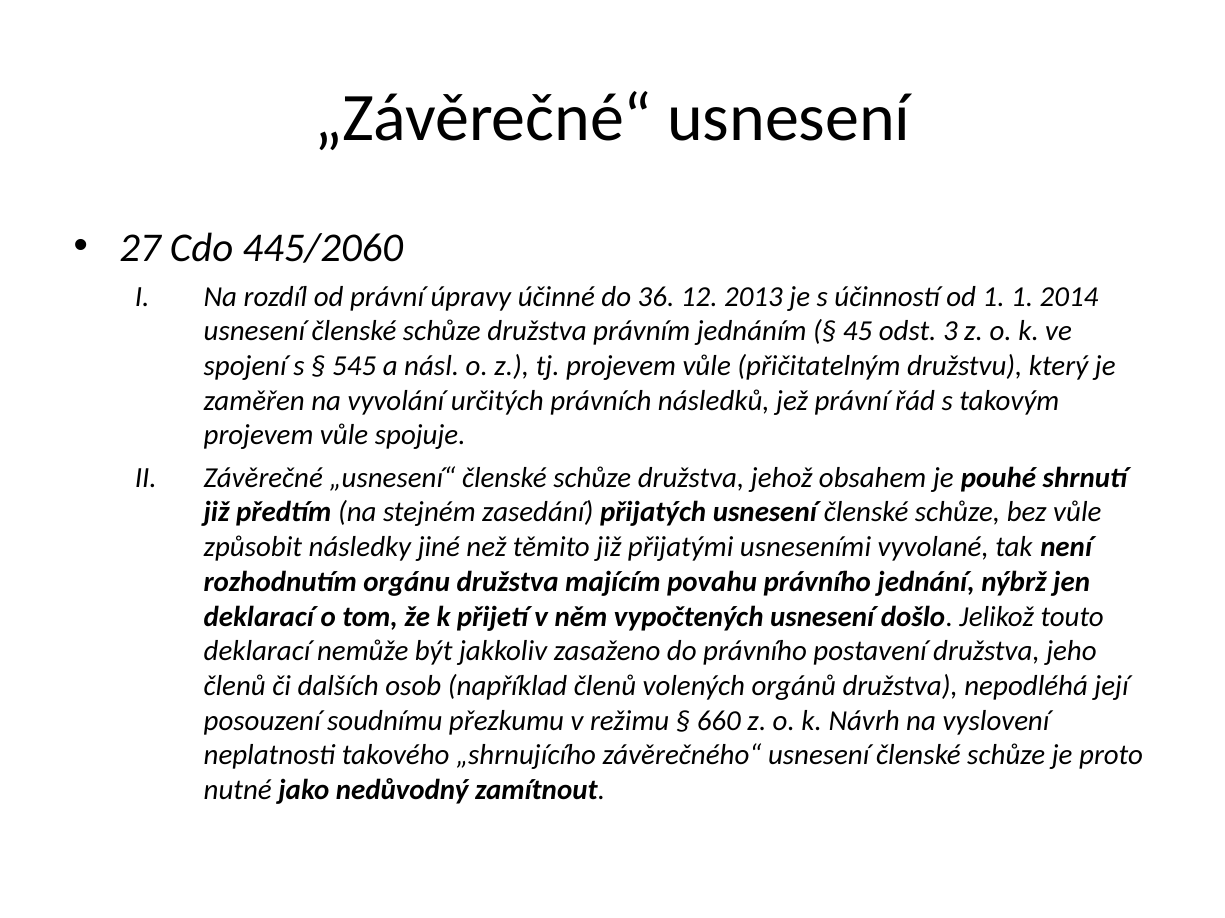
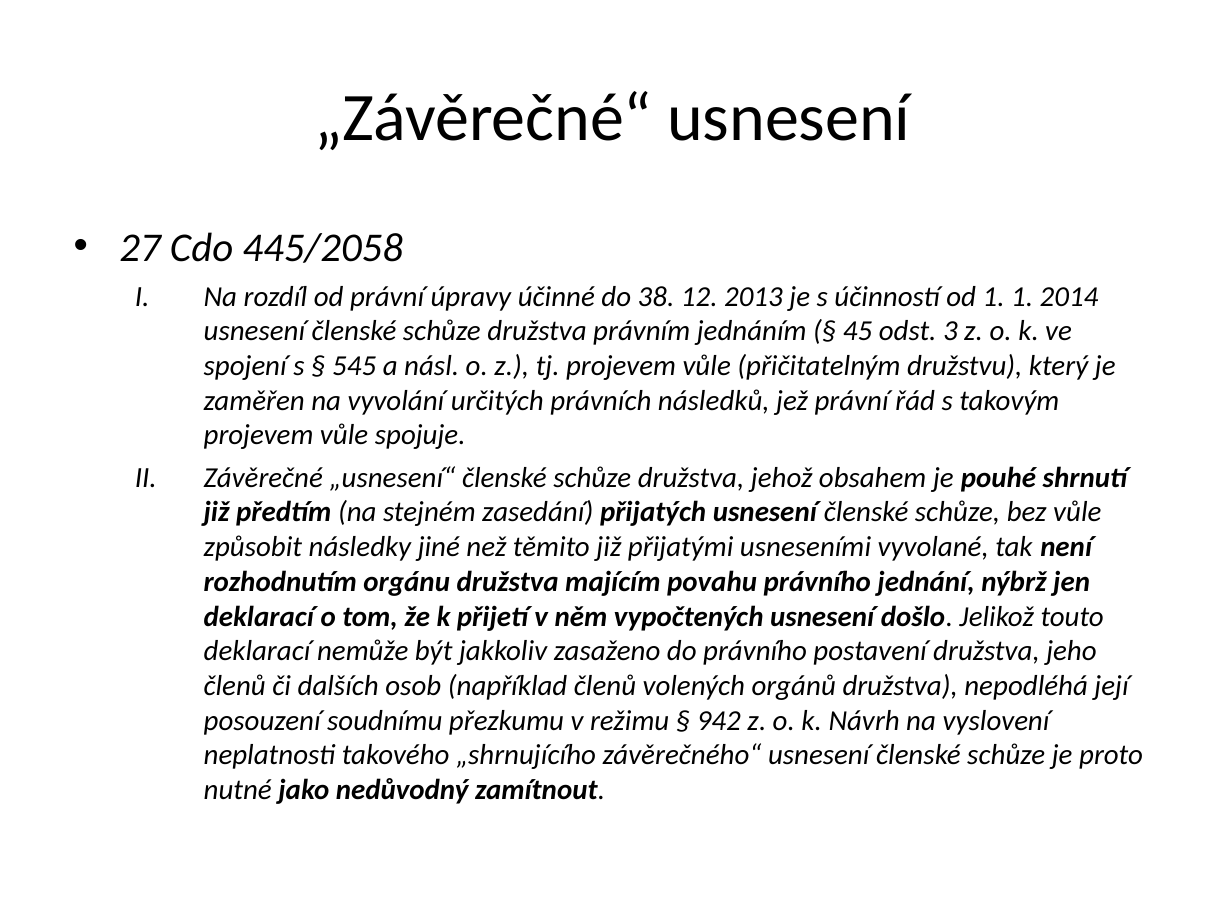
445/2060: 445/2060 -> 445/2058 (323, 248)
36: 36 -> 38 (656, 297)
660: 660 -> 942 (719, 721)
